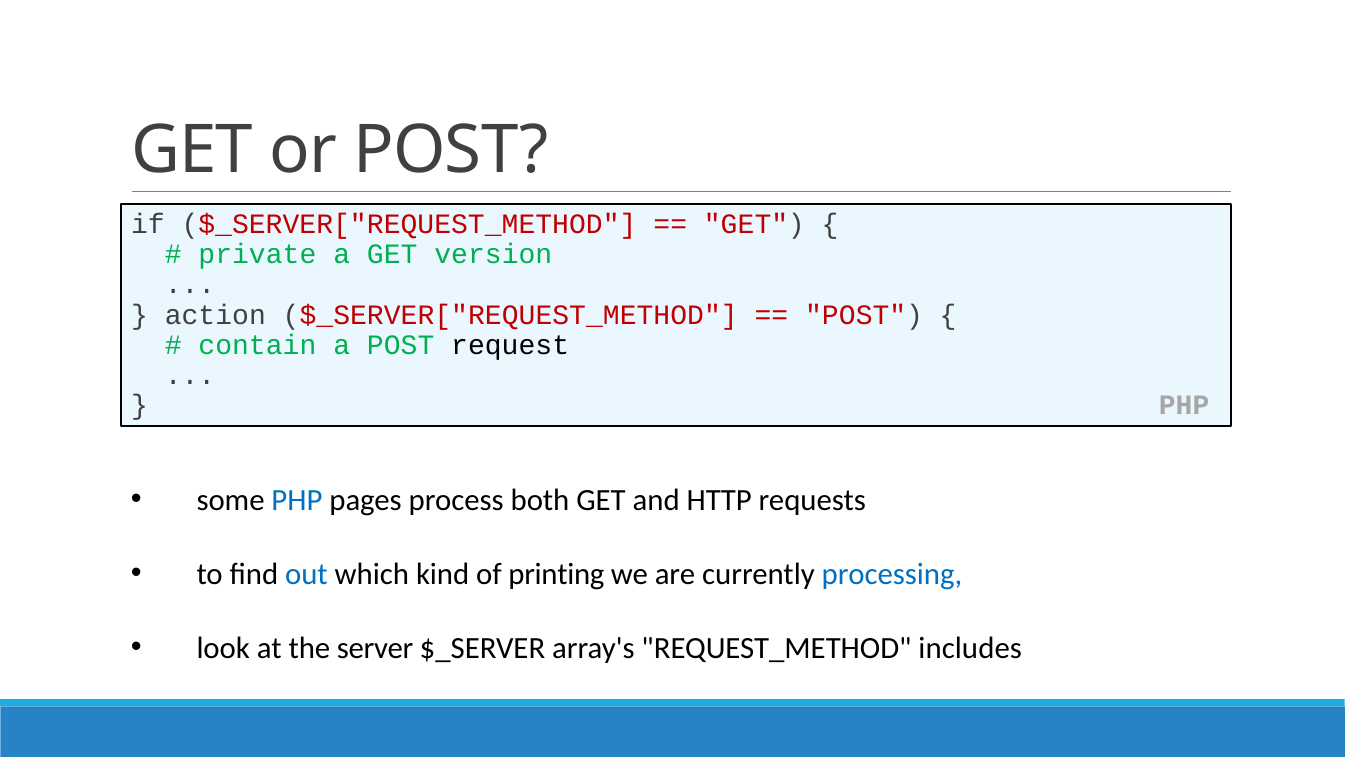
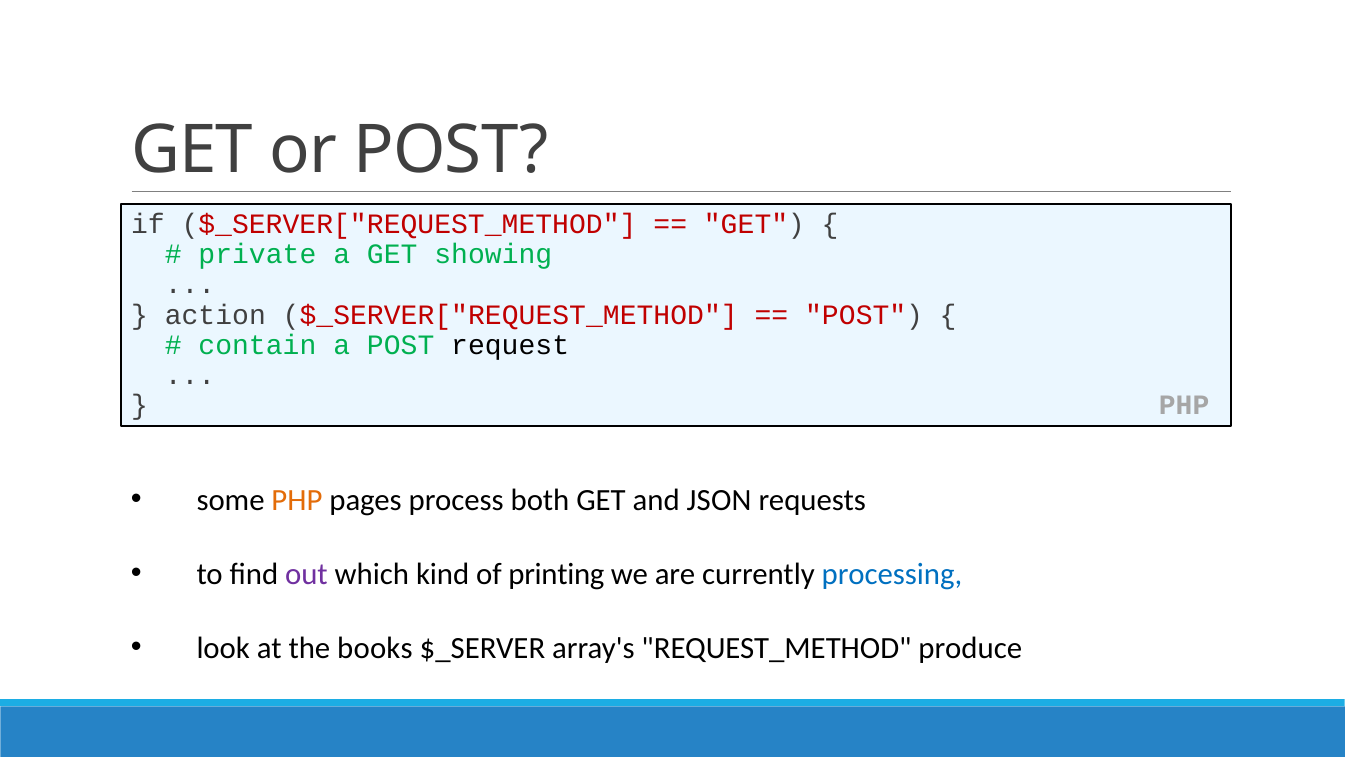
version: version -> showing (493, 254)
PHP colour: blue -> orange (297, 500)
HTTP: HTTP -> JSON (719, 500)
out colour: blue -> purple (306, 574)
server: server -> books (375, 648)
includes: includes -> produce (970, 648)
